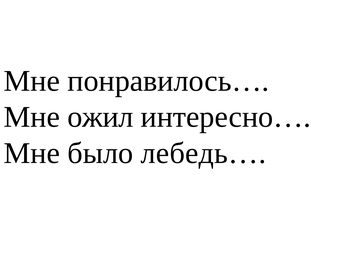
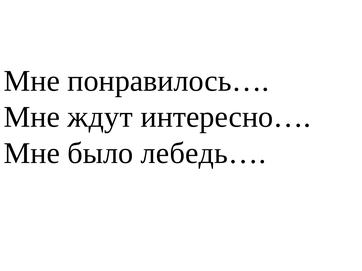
ожил: ожил -> ждут (100, 117)
